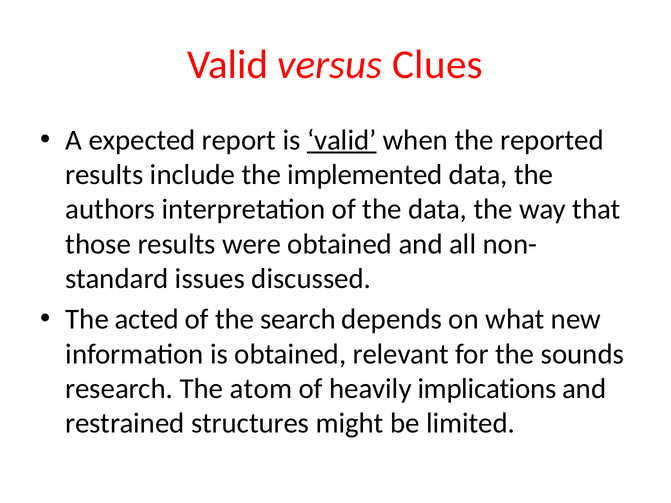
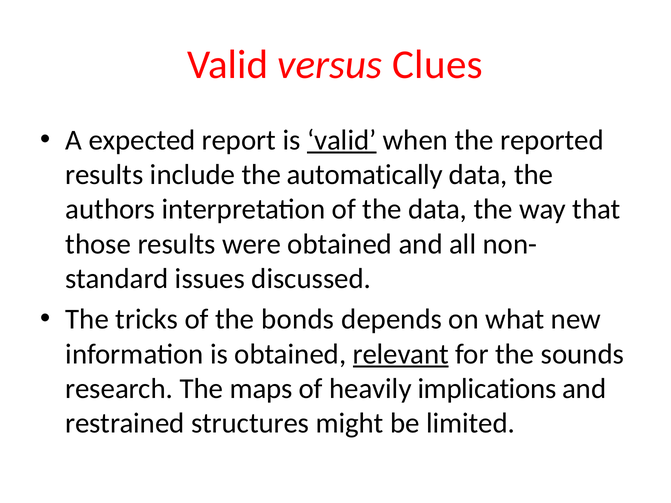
implemented: implemented -> automatically (365, 175)
acted: acted -> tricks (147, 320)
search: search -> bonds (298, 320)
relevant underline: none -> present (401, 354)
atom: atom -> maps (261, 389)
